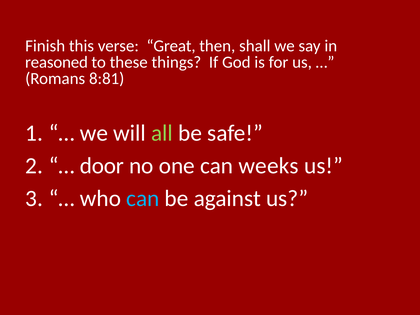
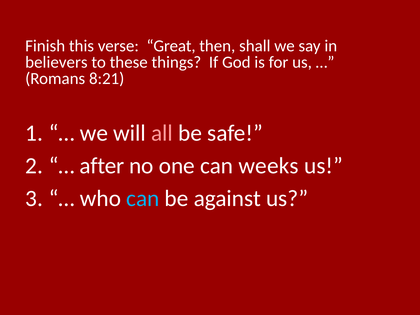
reasoned: reasoned -> believers (56, 62)
8:81: 8:81 -> 8:21 (107, 78)
all colour: light green -> pink (162, 133)
door: door -> after (102, 166)
